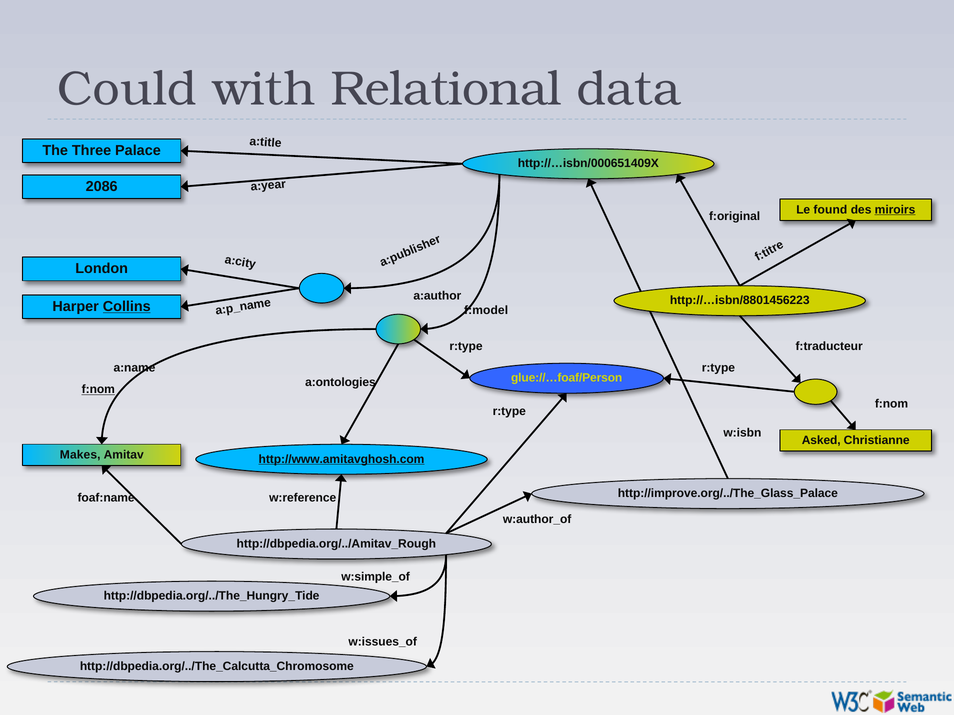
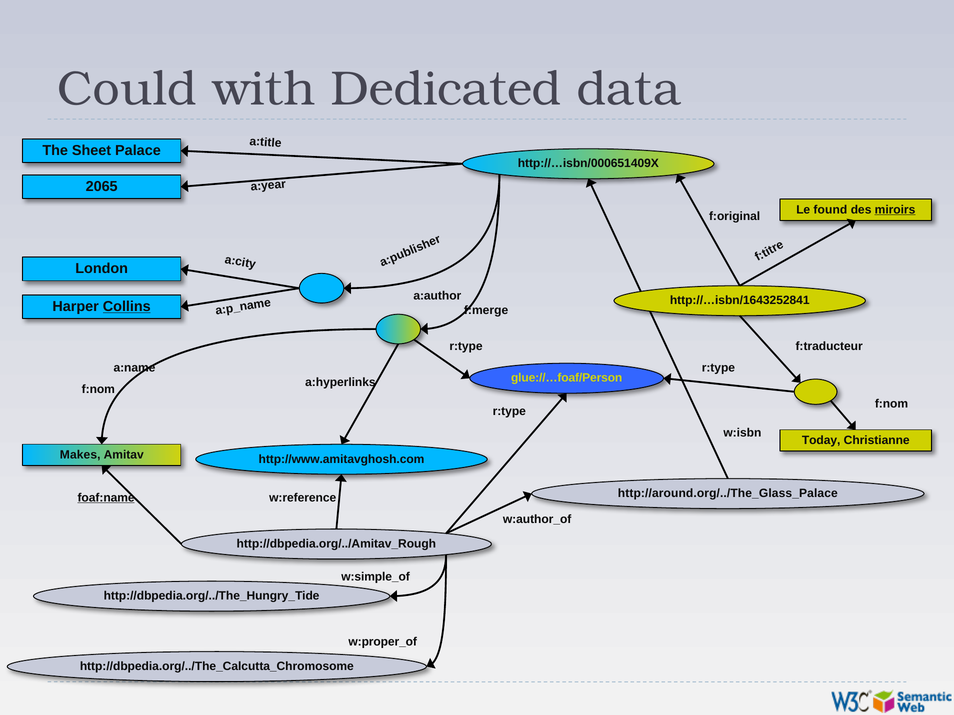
Relational: Relational -> Dedicated (446, 89)
Three: Three -> Sheet (92, 151)
2086: 2086 -> 2065 (102, 187)
http://…isbn/8801456223: http://…isbn/8801456223 -> http://…isbn/1643252841 (740, 301)
f:model: f:model -> f:merge (486, 310)
a:ontologies: a:ontologies -> a:hyperlinks (340, 382)
f:nom underline: present -> none (98, 390)
Asked: Asked -> Today (821, 440)
http://www.amitavghosh.com underline: present -> none (341, 459)
http://improve.org/../The_Glass_Palace: http://improve.org/../The_Glass_Palace -> http://around.org/../The_Glass_Palace (728, 494)
foaf:name underline: none -> present (106, 498)
w:issues_of: w:issues_of -> w:proper_of (383, 642)
